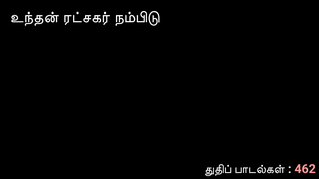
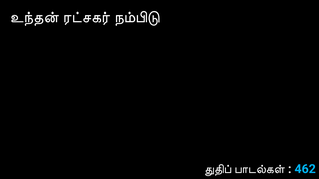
462 colour: pink -> light blue (305, 169)
